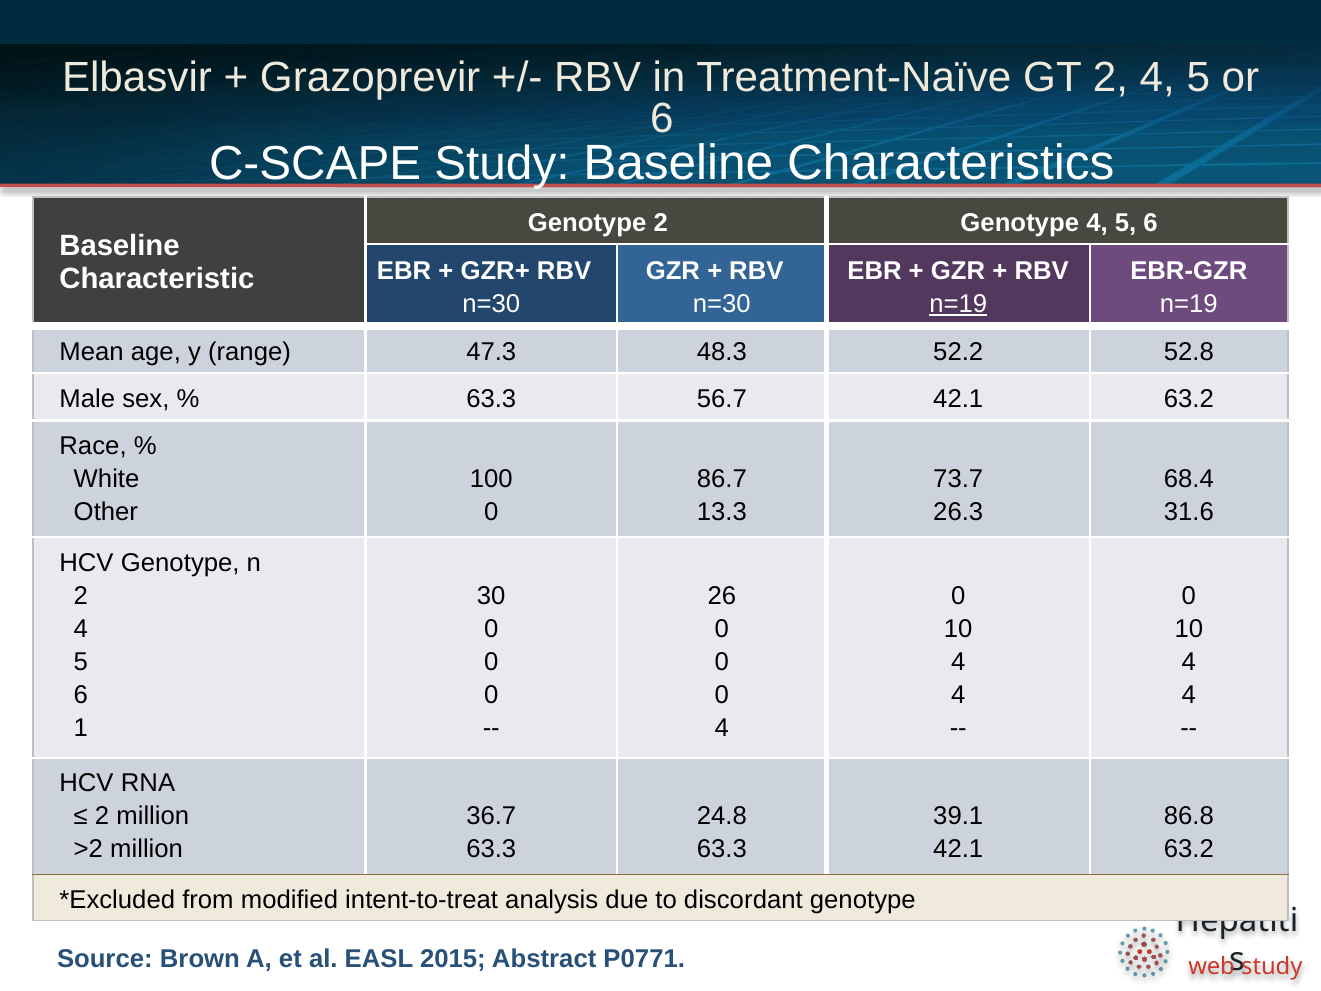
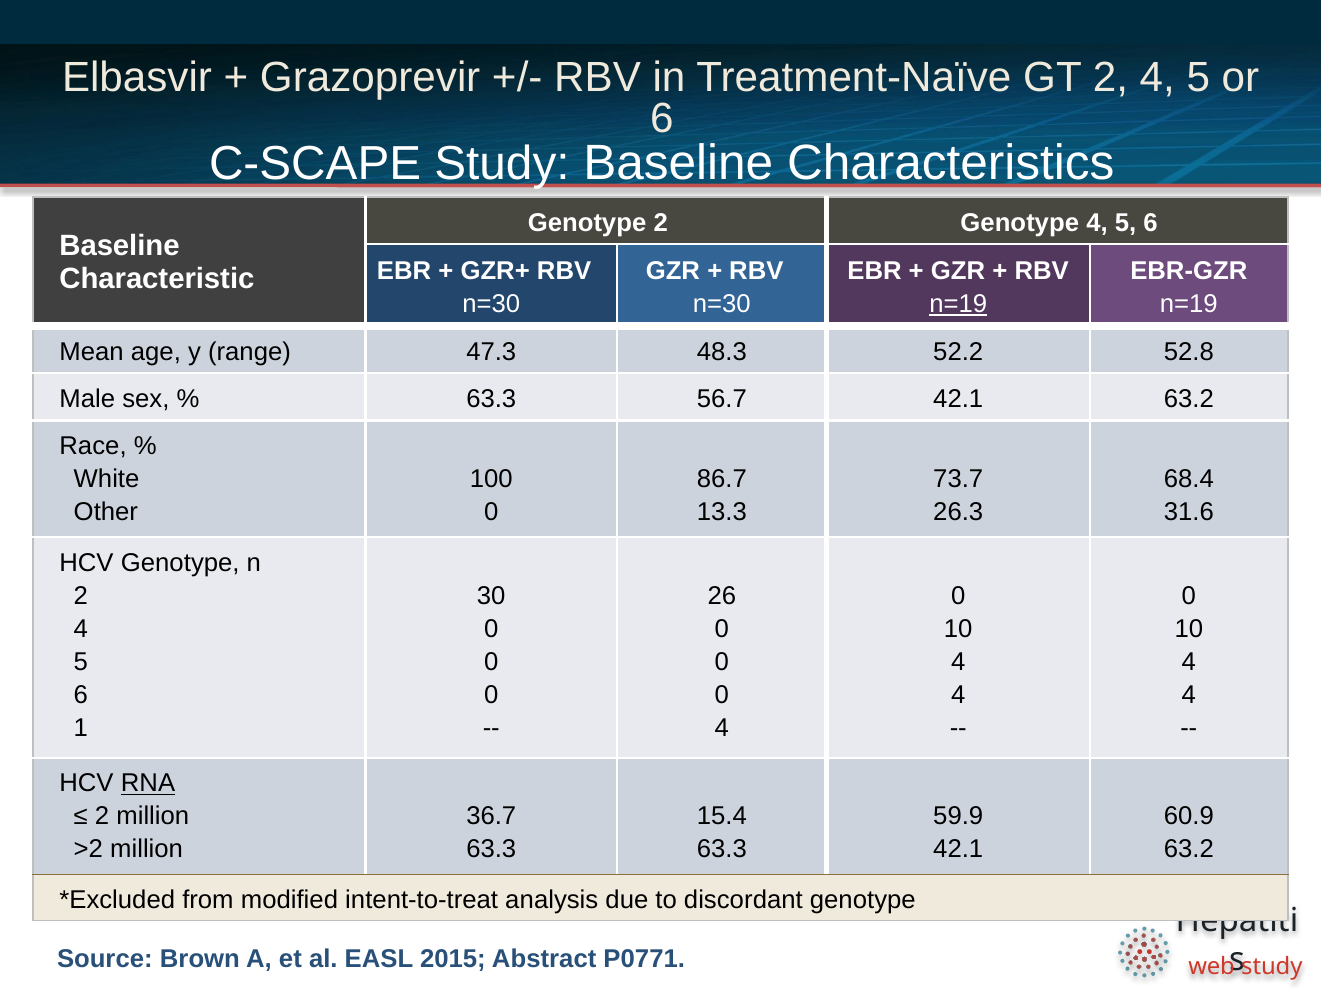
RNA underline: none -> present (148, 783)
24.8: 24.8 -> 15.4 (722, 816)
39.1: 39.1 -> 59.9 (958, 816)
86.8: 86.8 -> 60.9 (1189, 816)
